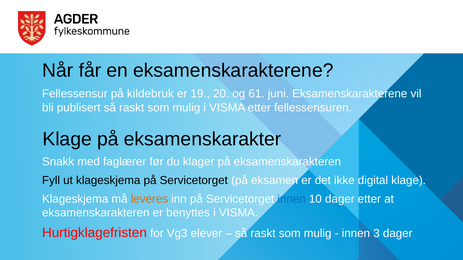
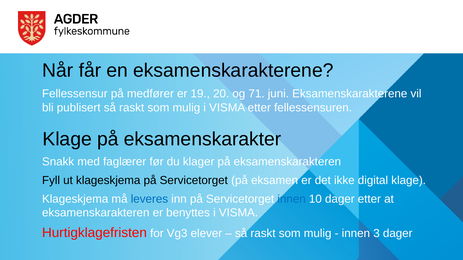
kildebruk: kildebruk -> medfører (150, 94)
61: 61 -> 71 (257, 94)
leveres colour: orange -> blue (149, 199)
